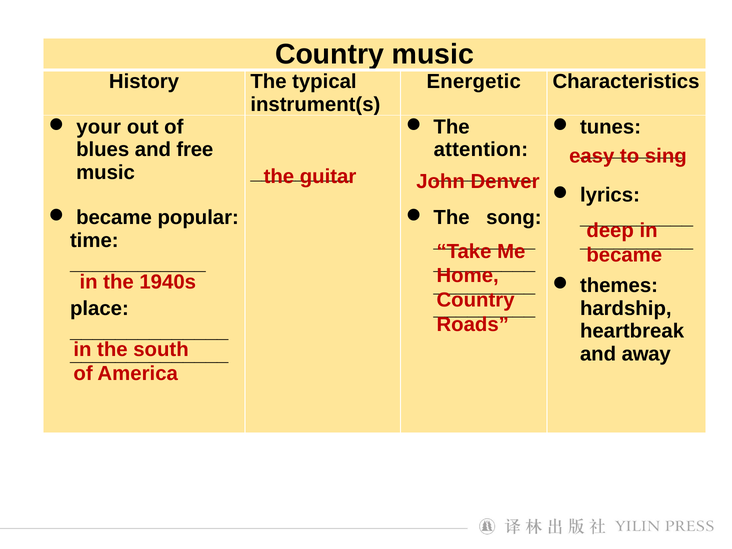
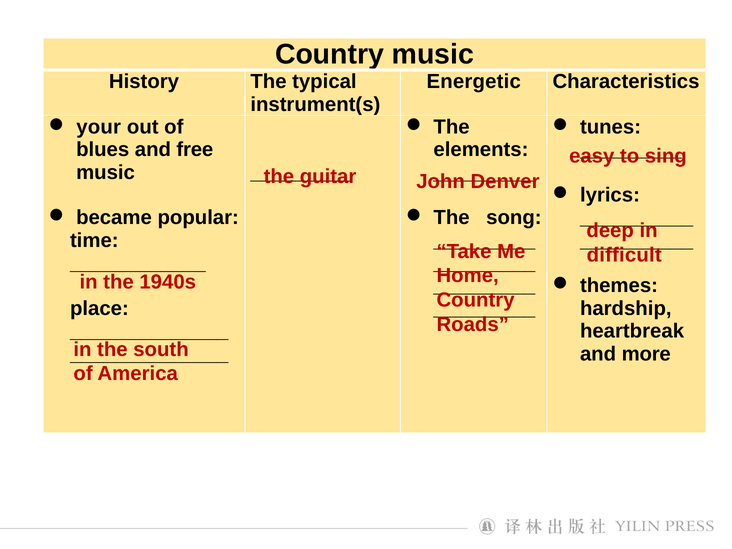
attention: attention -> elements (481, 150)
became: became -> difficult (624, 255)
away: away -> more (646, 354)
